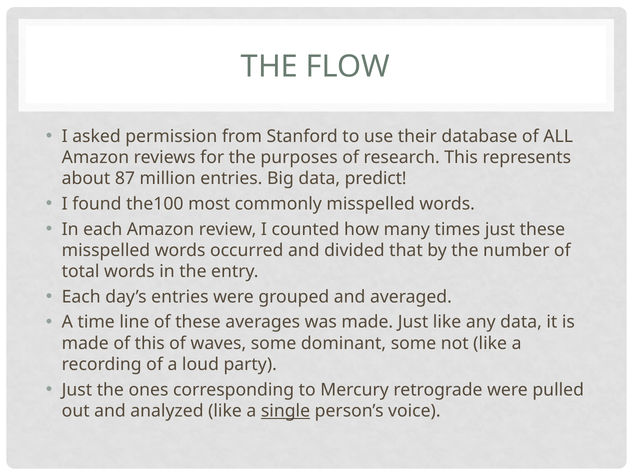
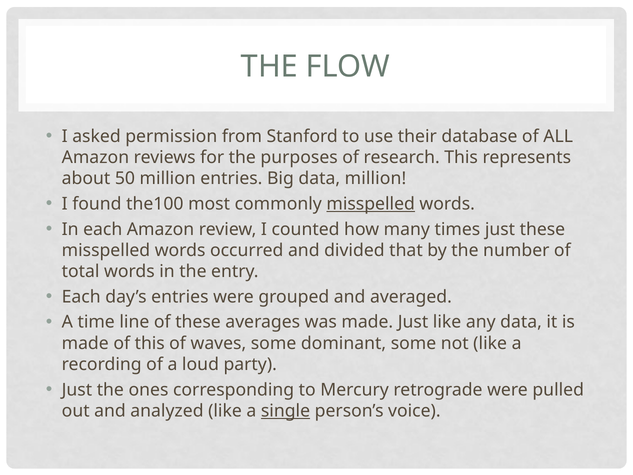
87: 87 -> 50 (125, 178)
data predict: predict -> million (376, 178)
misspelled underline: none -> present (371, 204)
